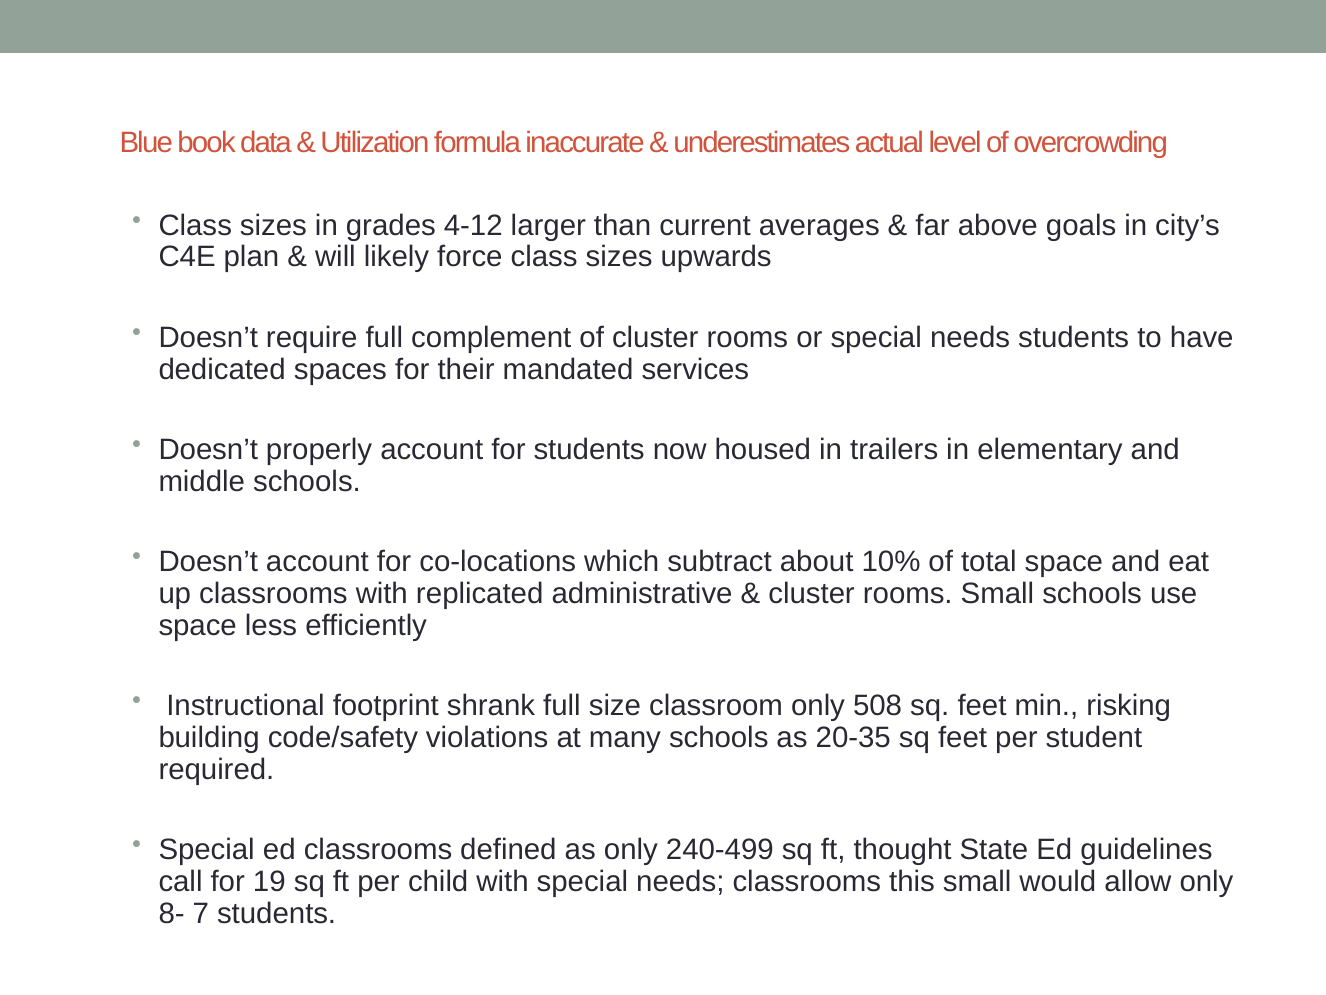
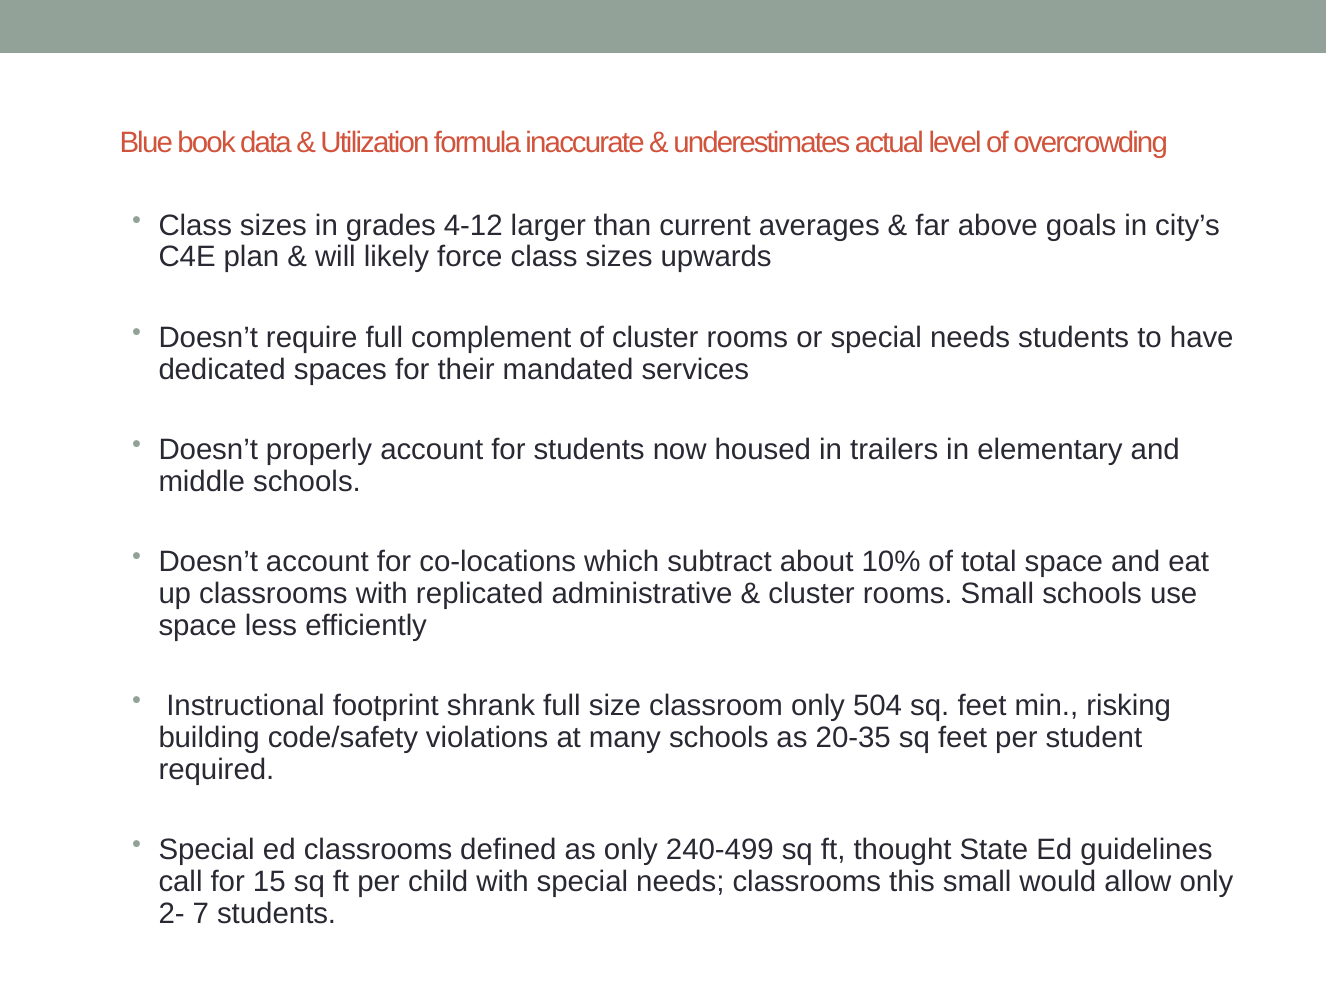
508: 508 -> 504 (878, 705)
19: 19 -> 15 (269, 881)
8-: 8- -> 2- (172, 913)
